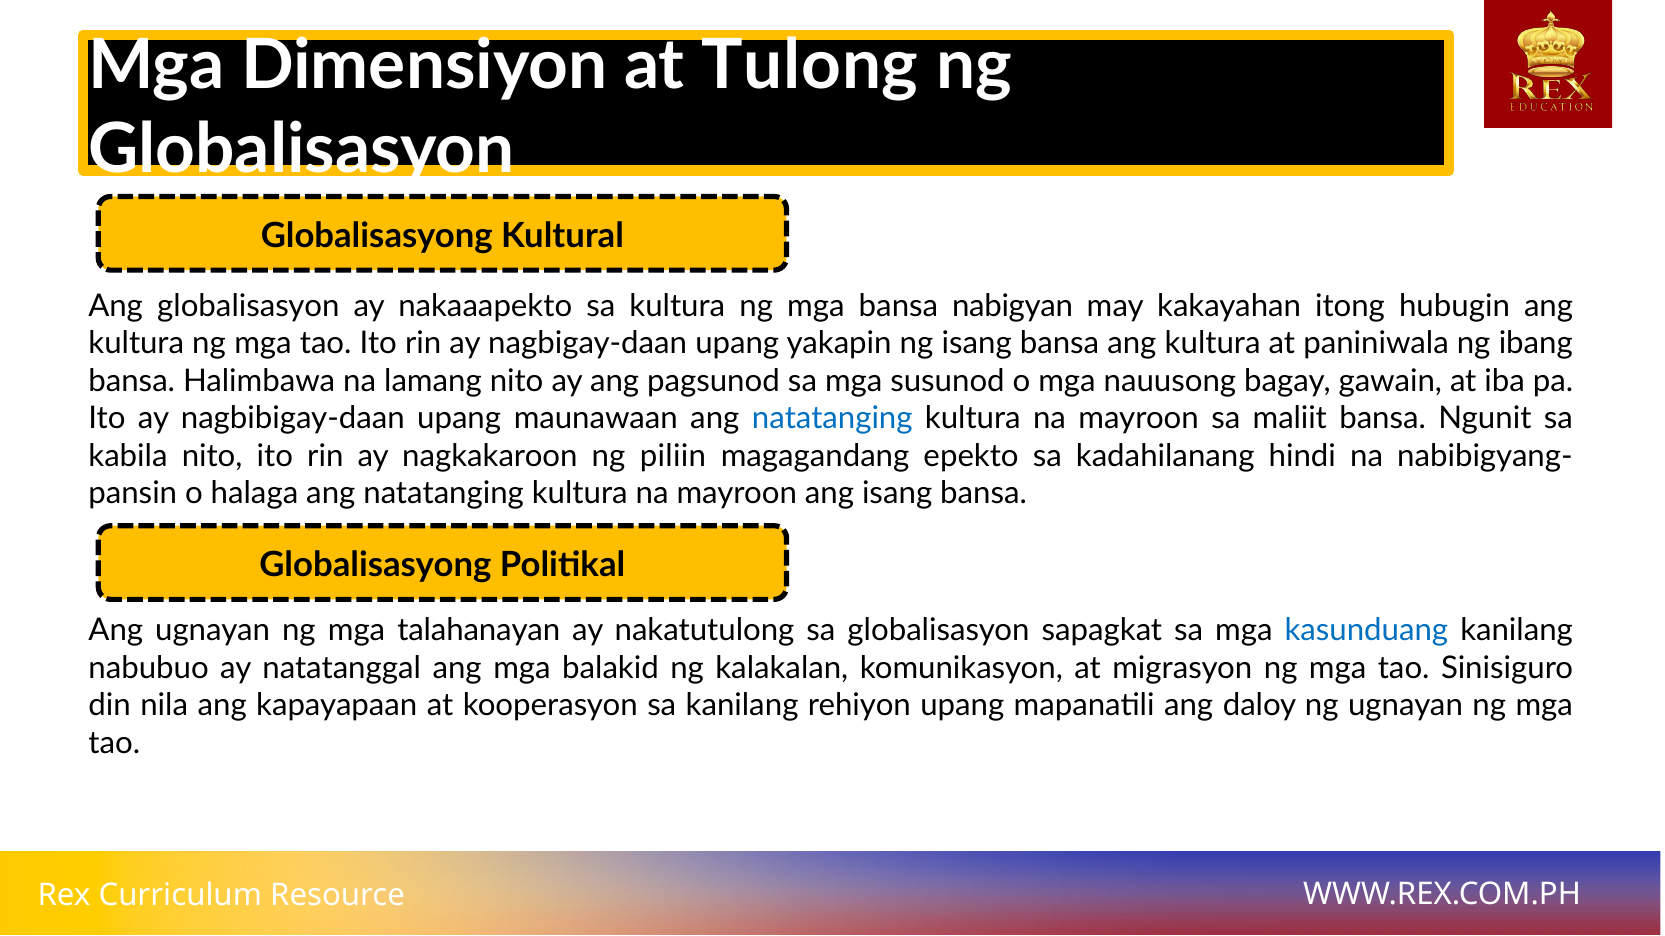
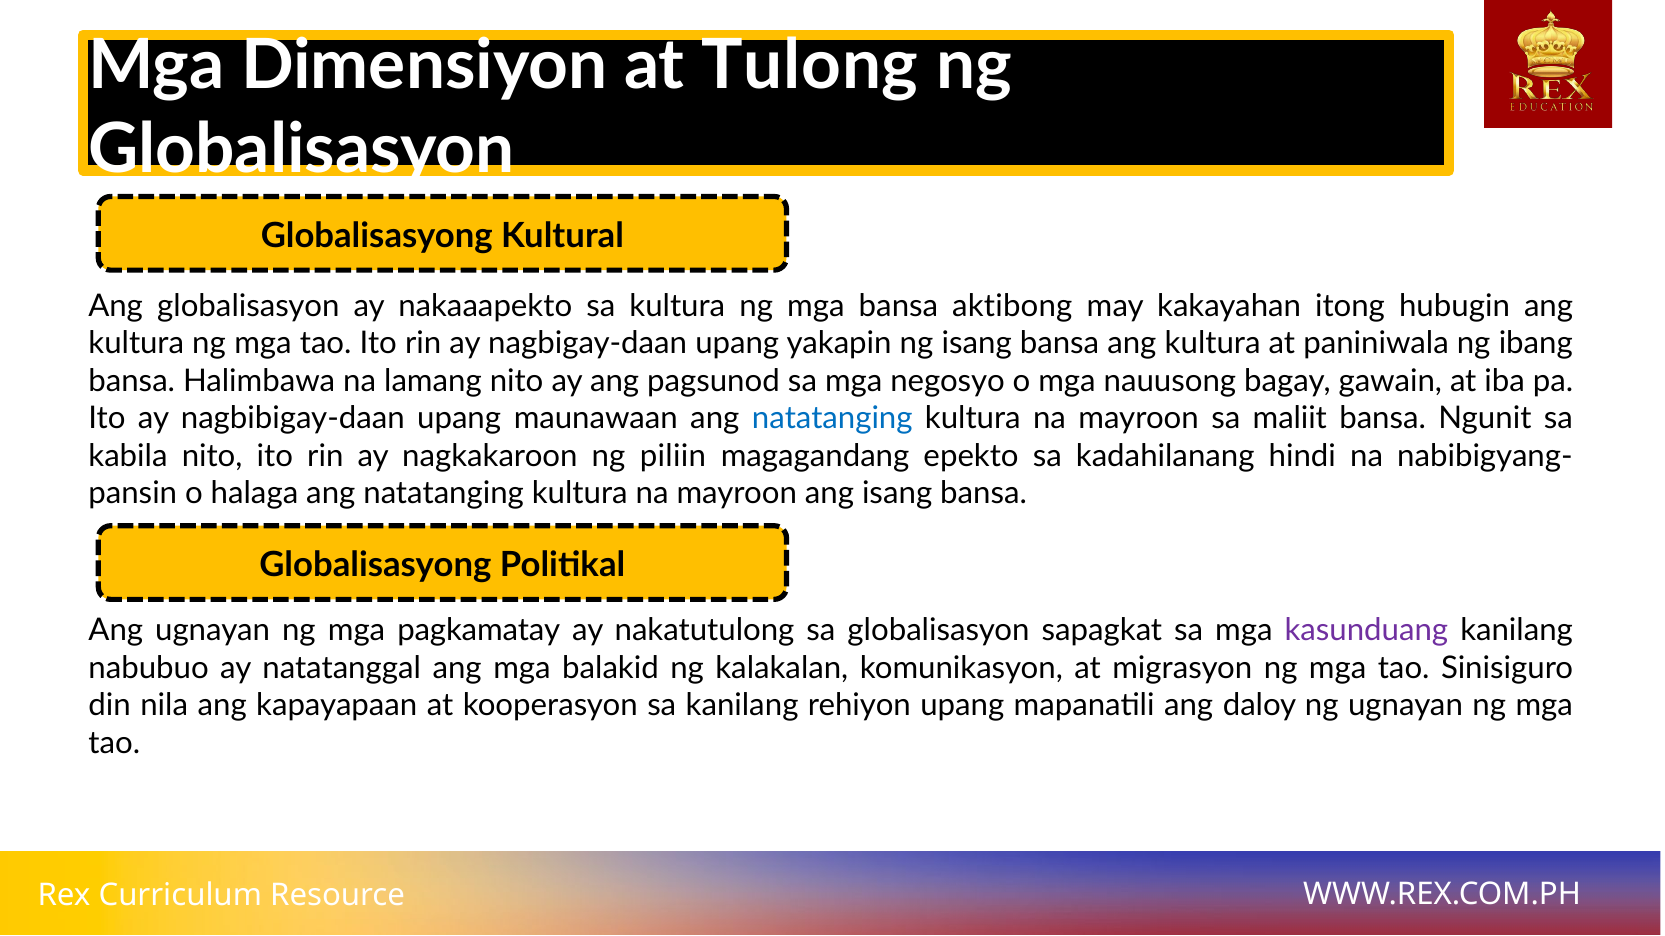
nabigyan: nabigyan -> aktibong (1012, 306)
susunod: susunod -> negosyo (948, 381)
talahanayan: talahanayan -> pagkamatay (479, 631)
kasunduang colour: blue -> purple (1366, 631)
